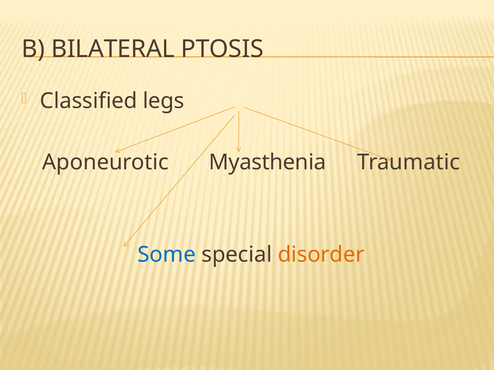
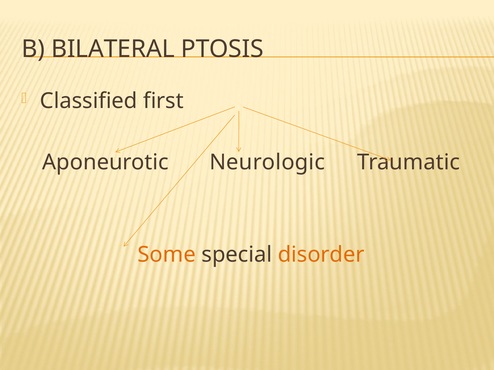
legs: legs -> first (163, 101)
Myasthenia: Myasthenia -> Neurologic (267, 163)
Some colour: blue -> orange (167, 255)
